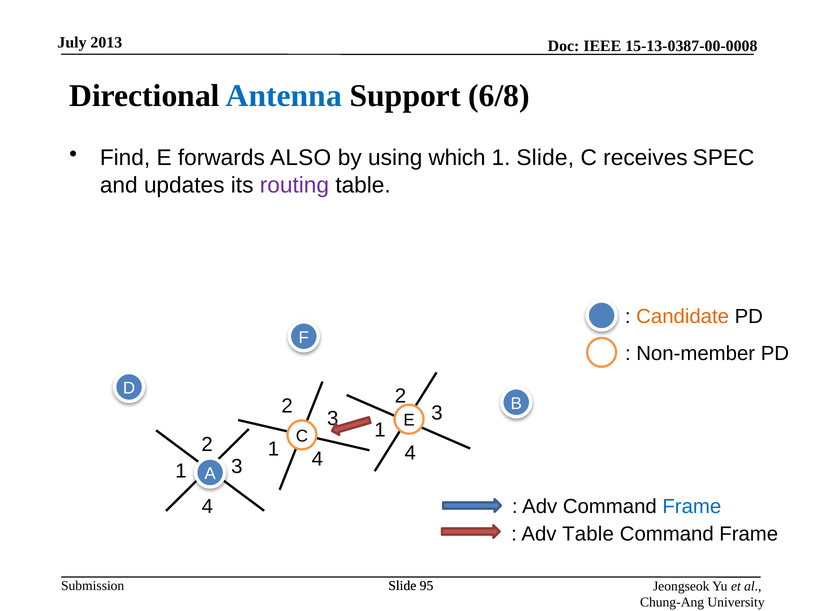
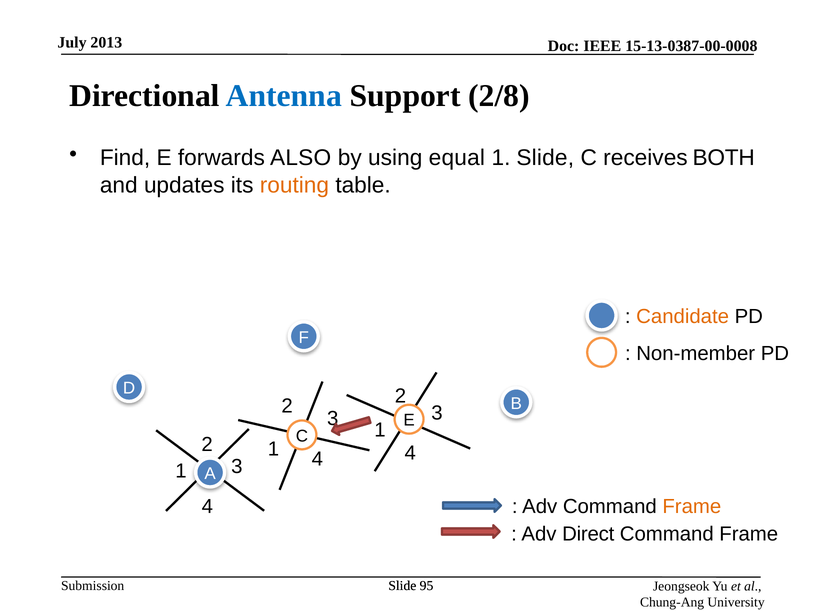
6/8: 6/8 -> 2/8 (499, 96)
which: which -> equal (457, 158)
SPEC: SPEC -> BOTH (724, 158)
routing colour: purple -> orange (294, 185)
Frame colour: blue -> orange (692, 507)
Adv Table: Table -> Direct (588, 534)
